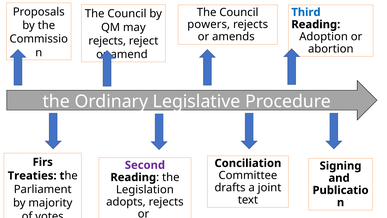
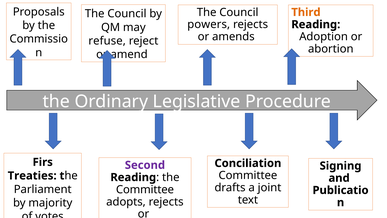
Third colour: blue -> orange (306, 12)
rejects: rejects -> refuse (107, 41)
Legislation: Legislation -> Committee (145, 189)
